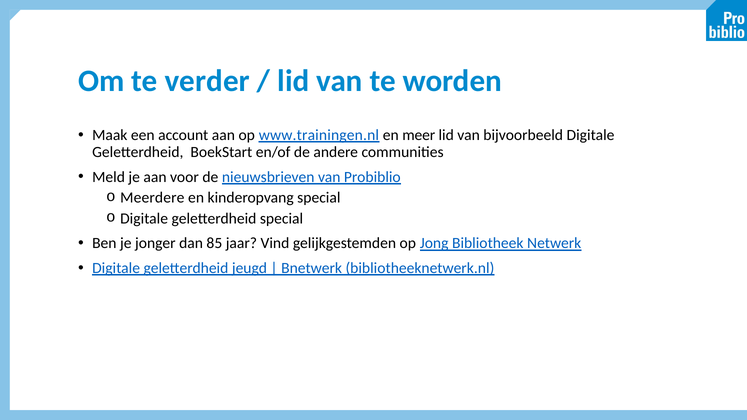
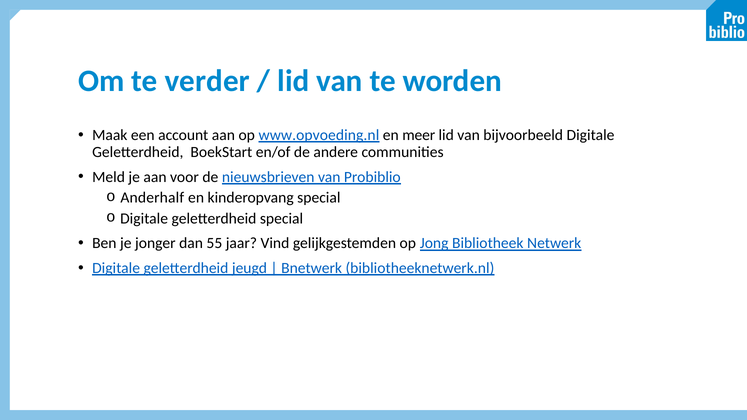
www.trainingen.nl: www.trainingen.nl -> www.opvoeding.nl (319, 135)
Meerdere: Meerdere -> Anderhalf (152, 198)
85: 85 -> 55 (214, 243)
